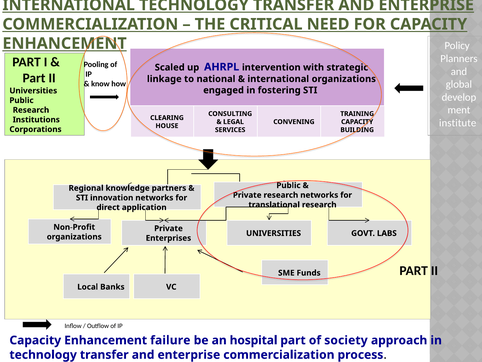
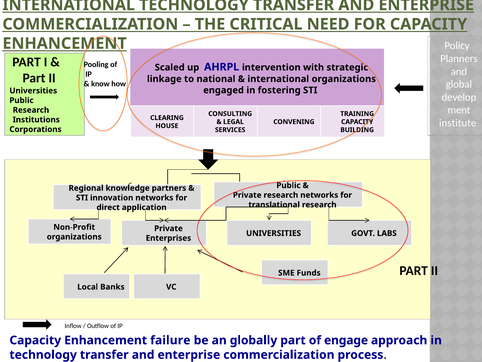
hospital: hospital -> globally (254, 340)
society: society -> engage (346, 340)
